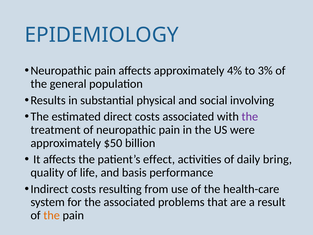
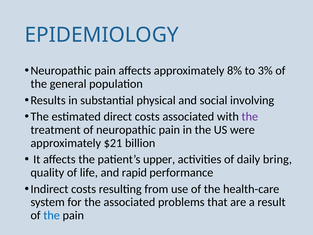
4%: 4% -> 8% (235, 71)
$50: $50 -> $21 (113, 143)
effect: effect -> upper (159, 159)
basis: basis -> rapid (134, 172)
the colour: orange -> blue (52, 215)
